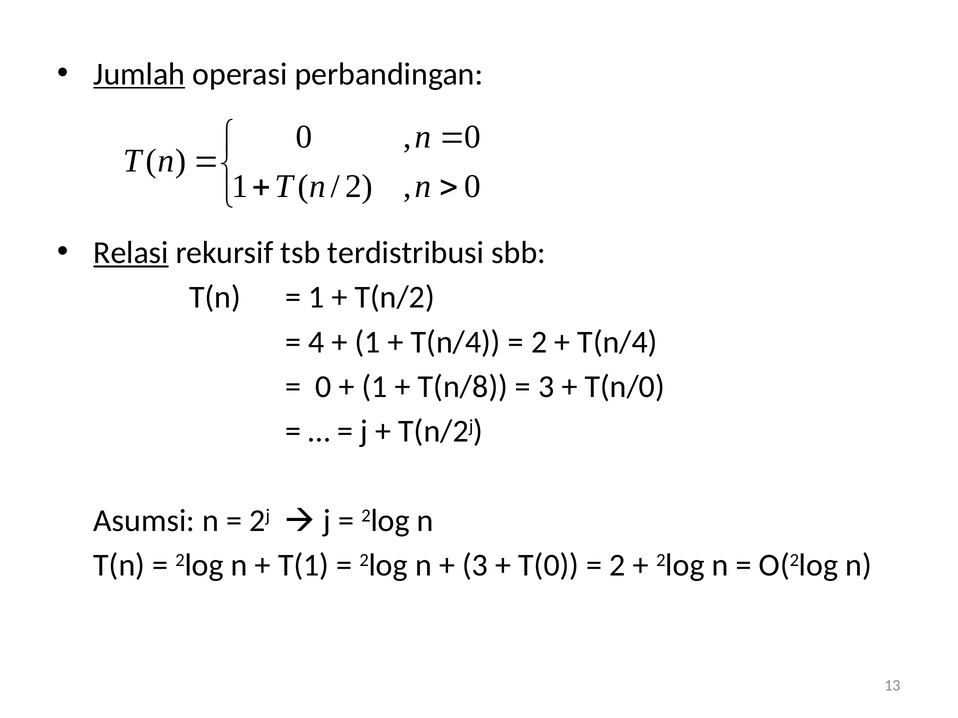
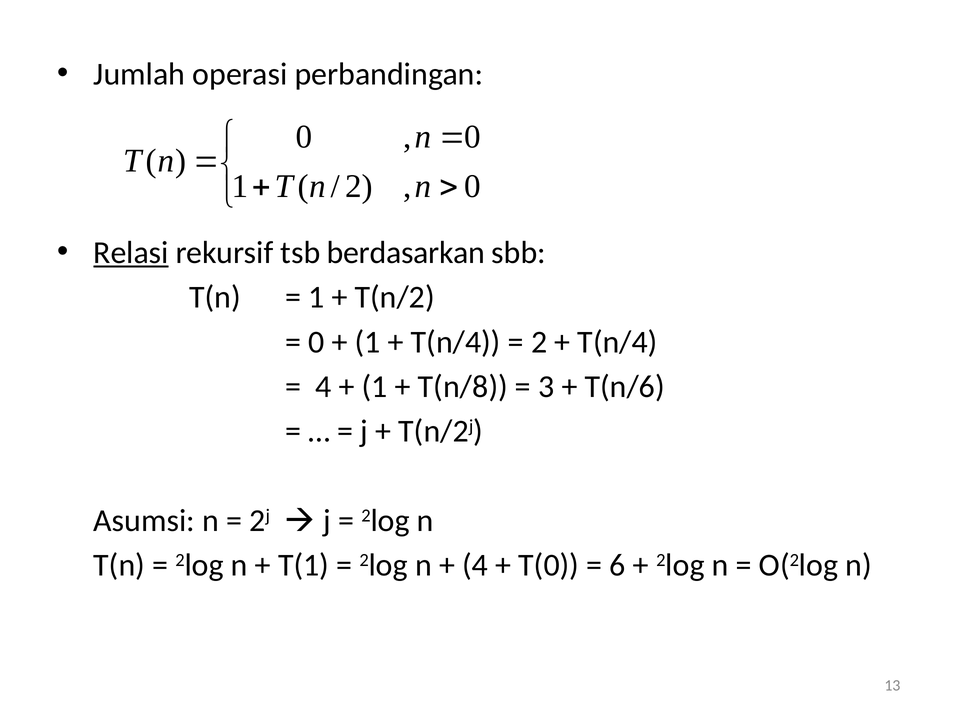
Jumlah underline: present -> none (139, 74)
terdistribusi: terdistribusi -> berdasarkan (406, 253)
4: 4 -> 0 (316, 342)
0: 0 -> 4 (323, 387)
T(n/0: T(n/0 -> T(n/6 (625, 387)
3: 3 -> 4 (475, 566)
2: 2 -> 6 (617, 566)
